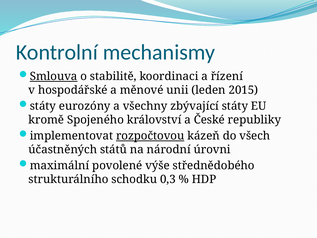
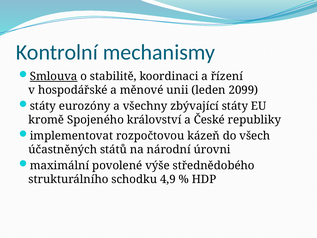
2015: 2015 -> 2099 (243, 90)
rozpočtovou underline: present -> none (150, 136)
0,3: 0,3 -> 4,9 (168, 179)
